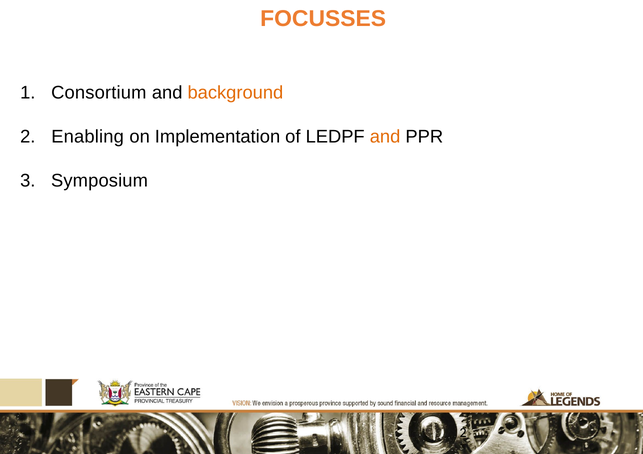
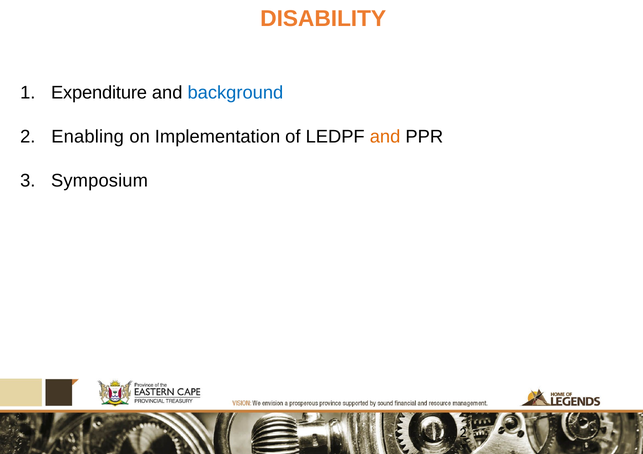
FOCUSSES: FOCUSSES -> DISABILITY (323, 19)
Consortium: Consortium -> Expenditure (99, 93)
background colour: orange -> blue (235, 93)
